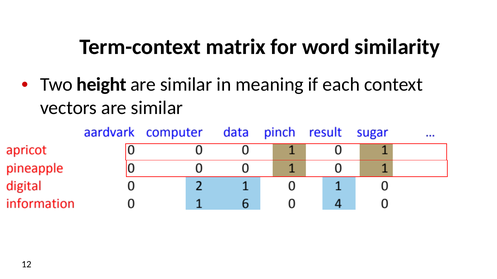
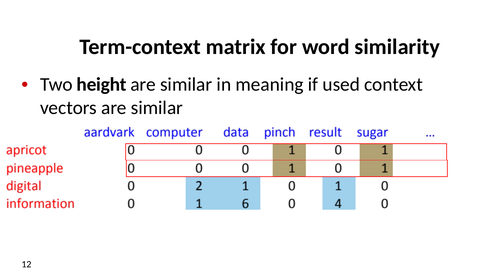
each: each -> used (341, 85)
